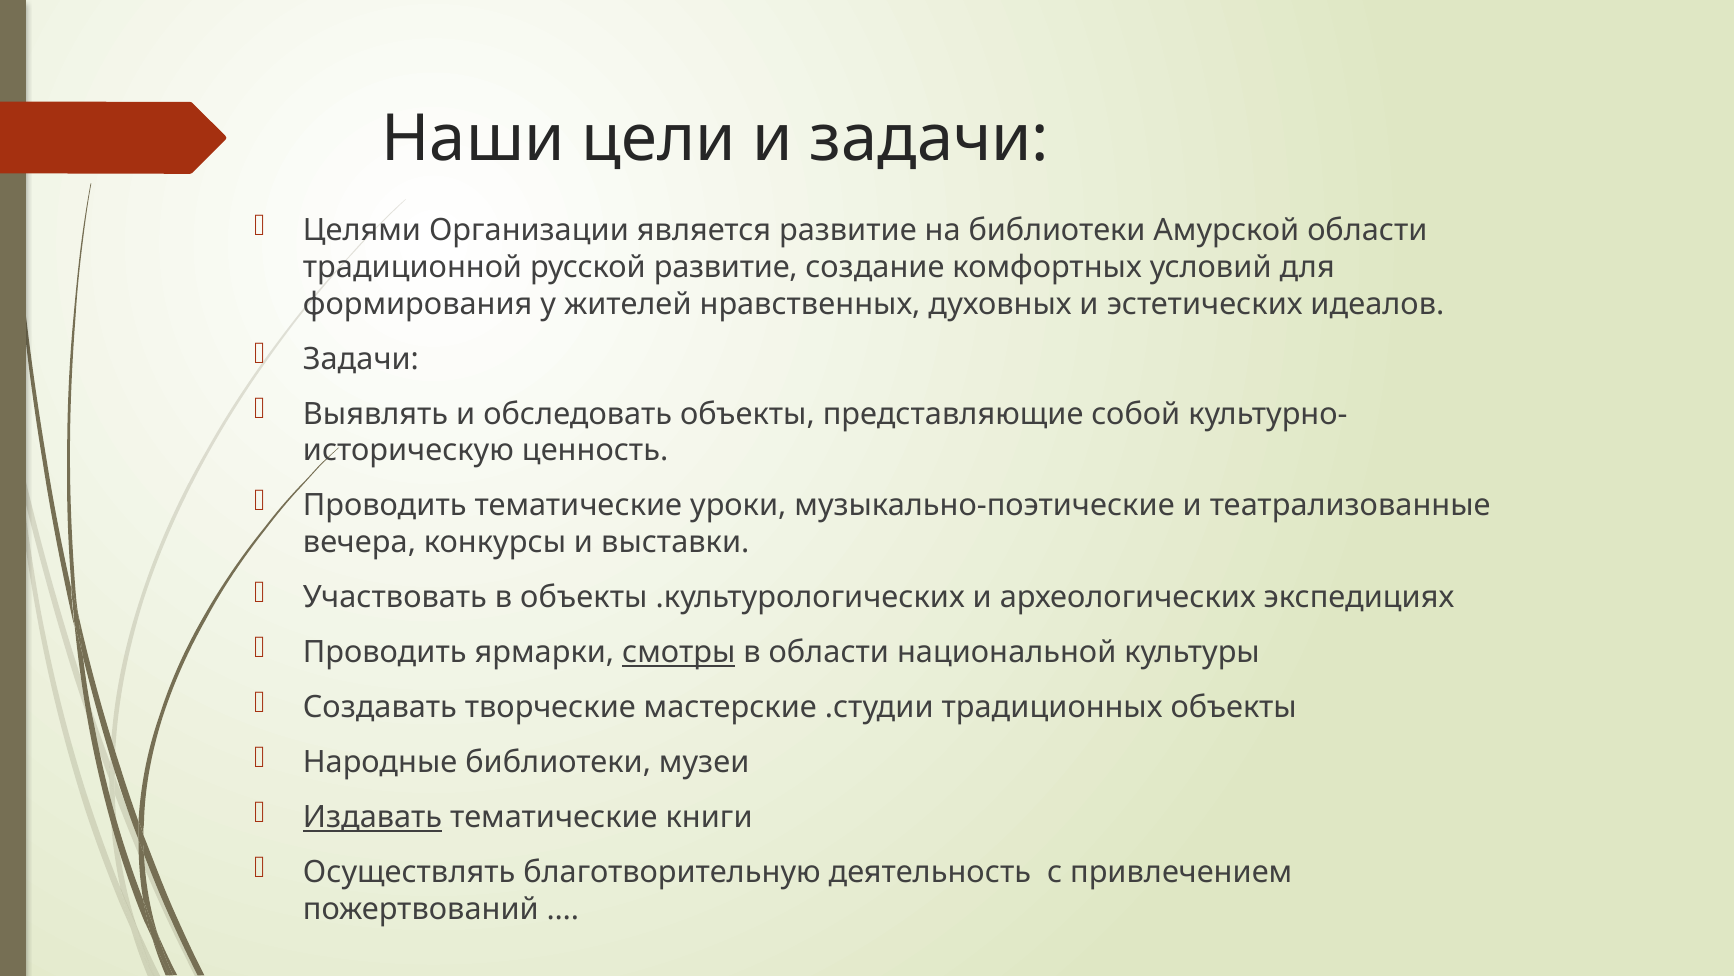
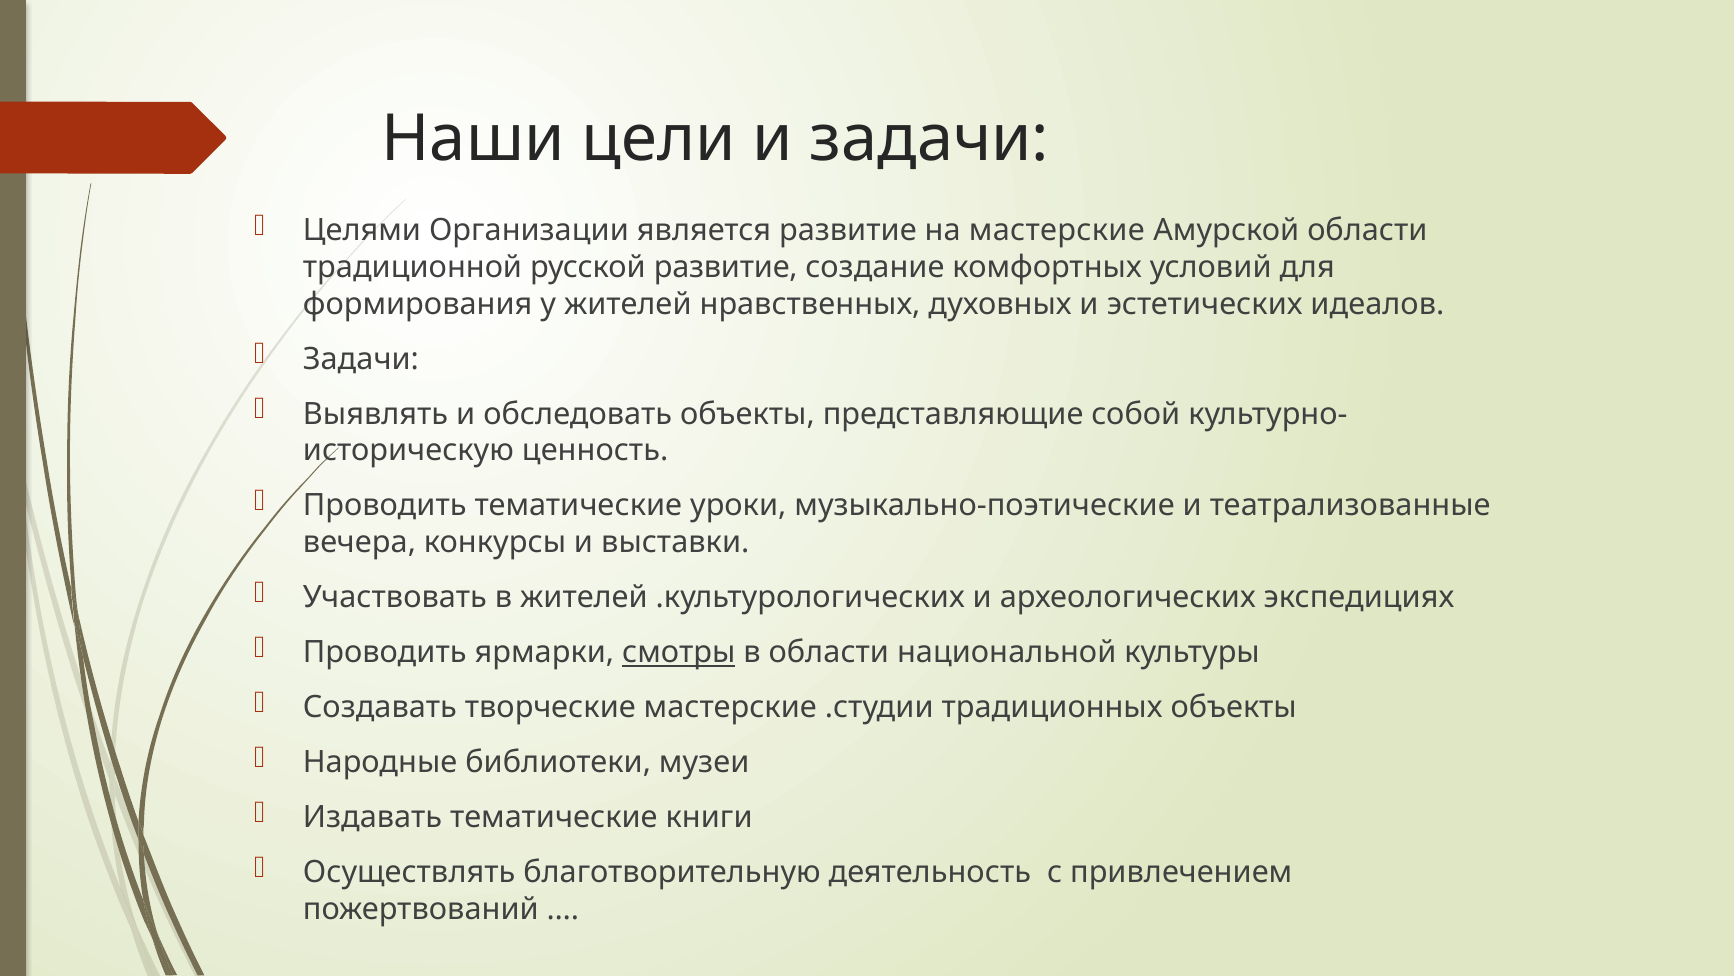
на библиотеки: библиотеки -> мастерские (1057, 230)
в объекты: объекты -> жителей (584, 597)
Издавать underline: present -> none (373, 817)
